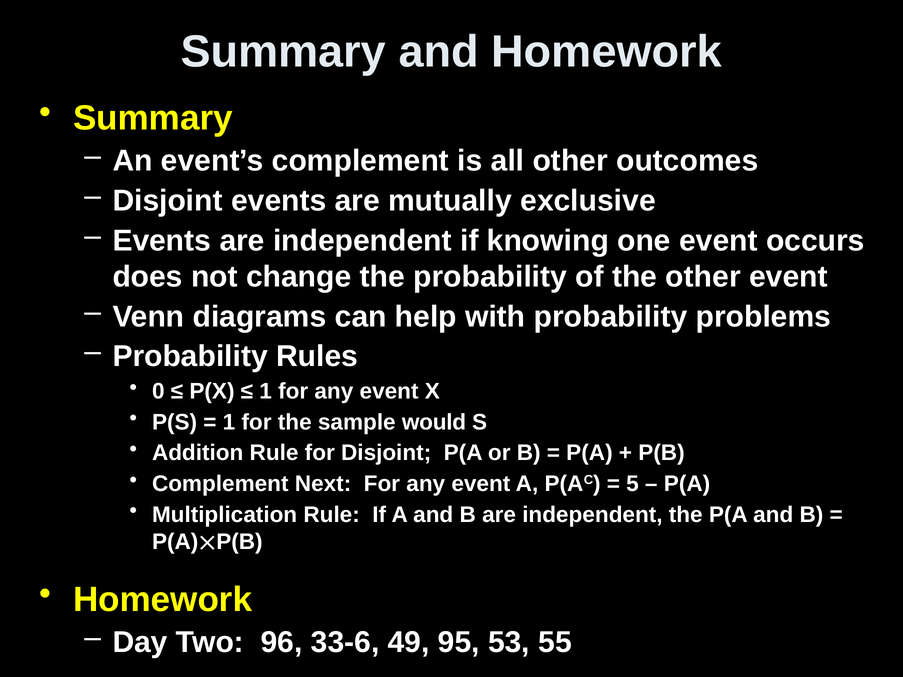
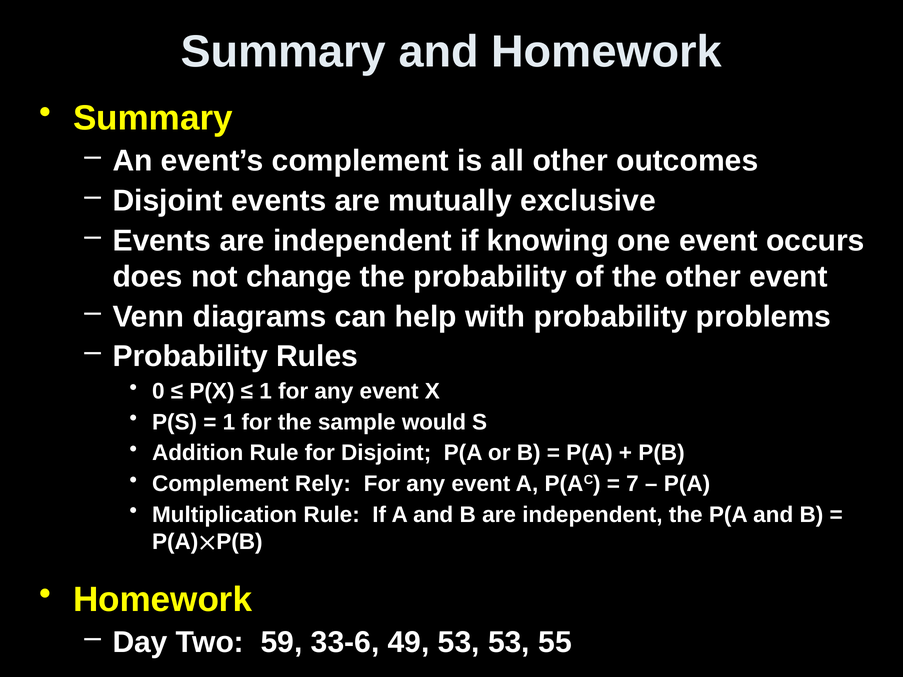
Next: Next -> Rely (323, 484)
5: 5 -> 7 (632, 484)
96: 96 -> 59 (282, 643)
49 95: 95 -> 53 (459, 643)
